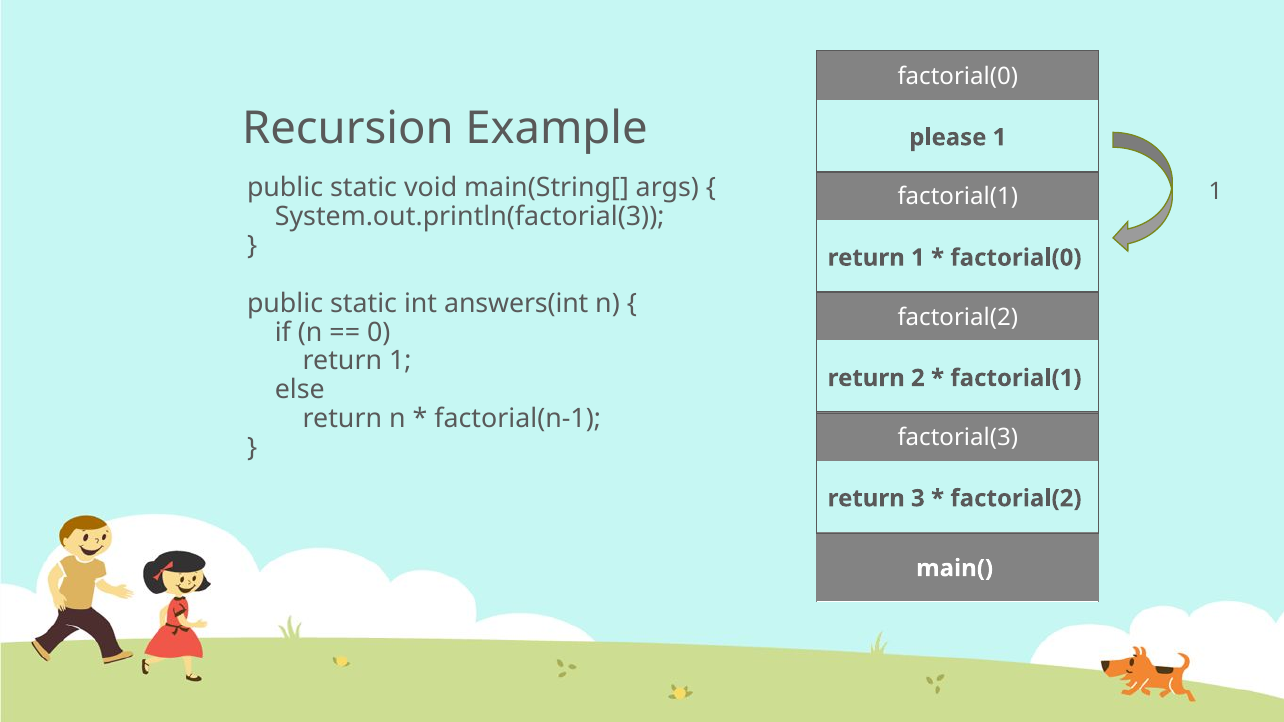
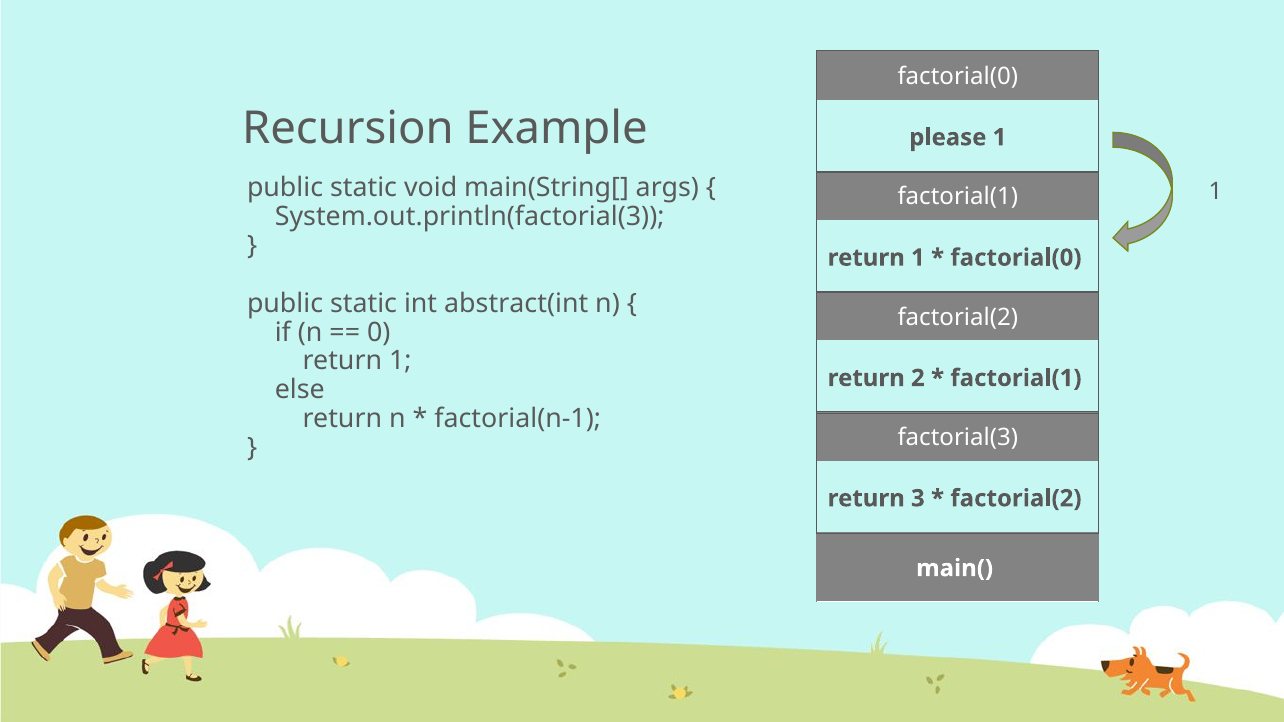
answers(int: answers(int -> abstract(int (516, 303)
